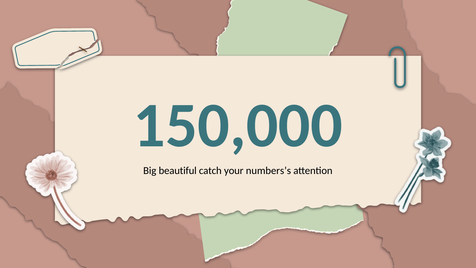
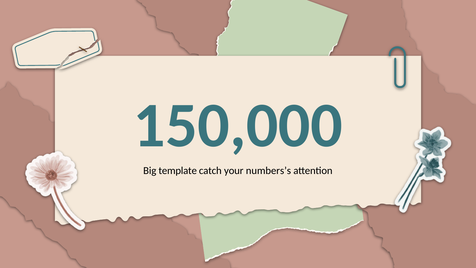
beautiful: beautiful -> template (178, 170)
